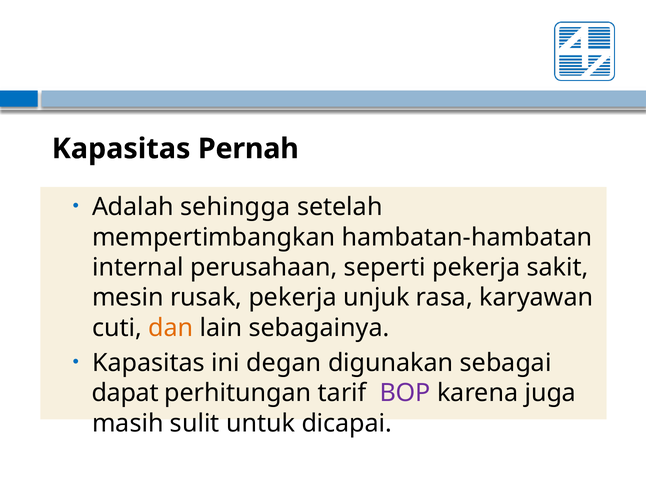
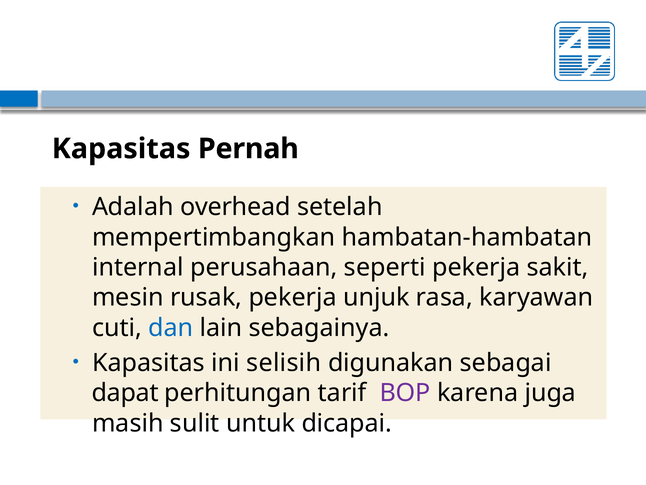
sehingga: sehingga -> overhead (235, 207)
dan colour: orange -> blue (171, 327)
degan: degan -> selisih (284, 363)
